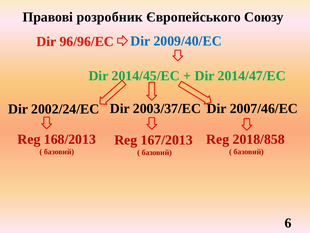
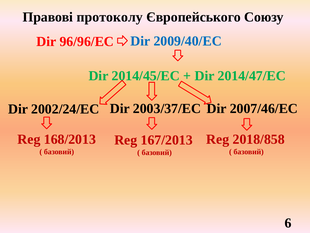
розробник: розробник -> протоколу (110, 17)
